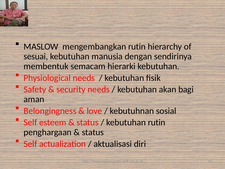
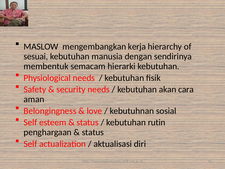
mengembangkan rutin: rutin -> kerja (137, 47)
bagi: bagi -> cara (186, 89)
